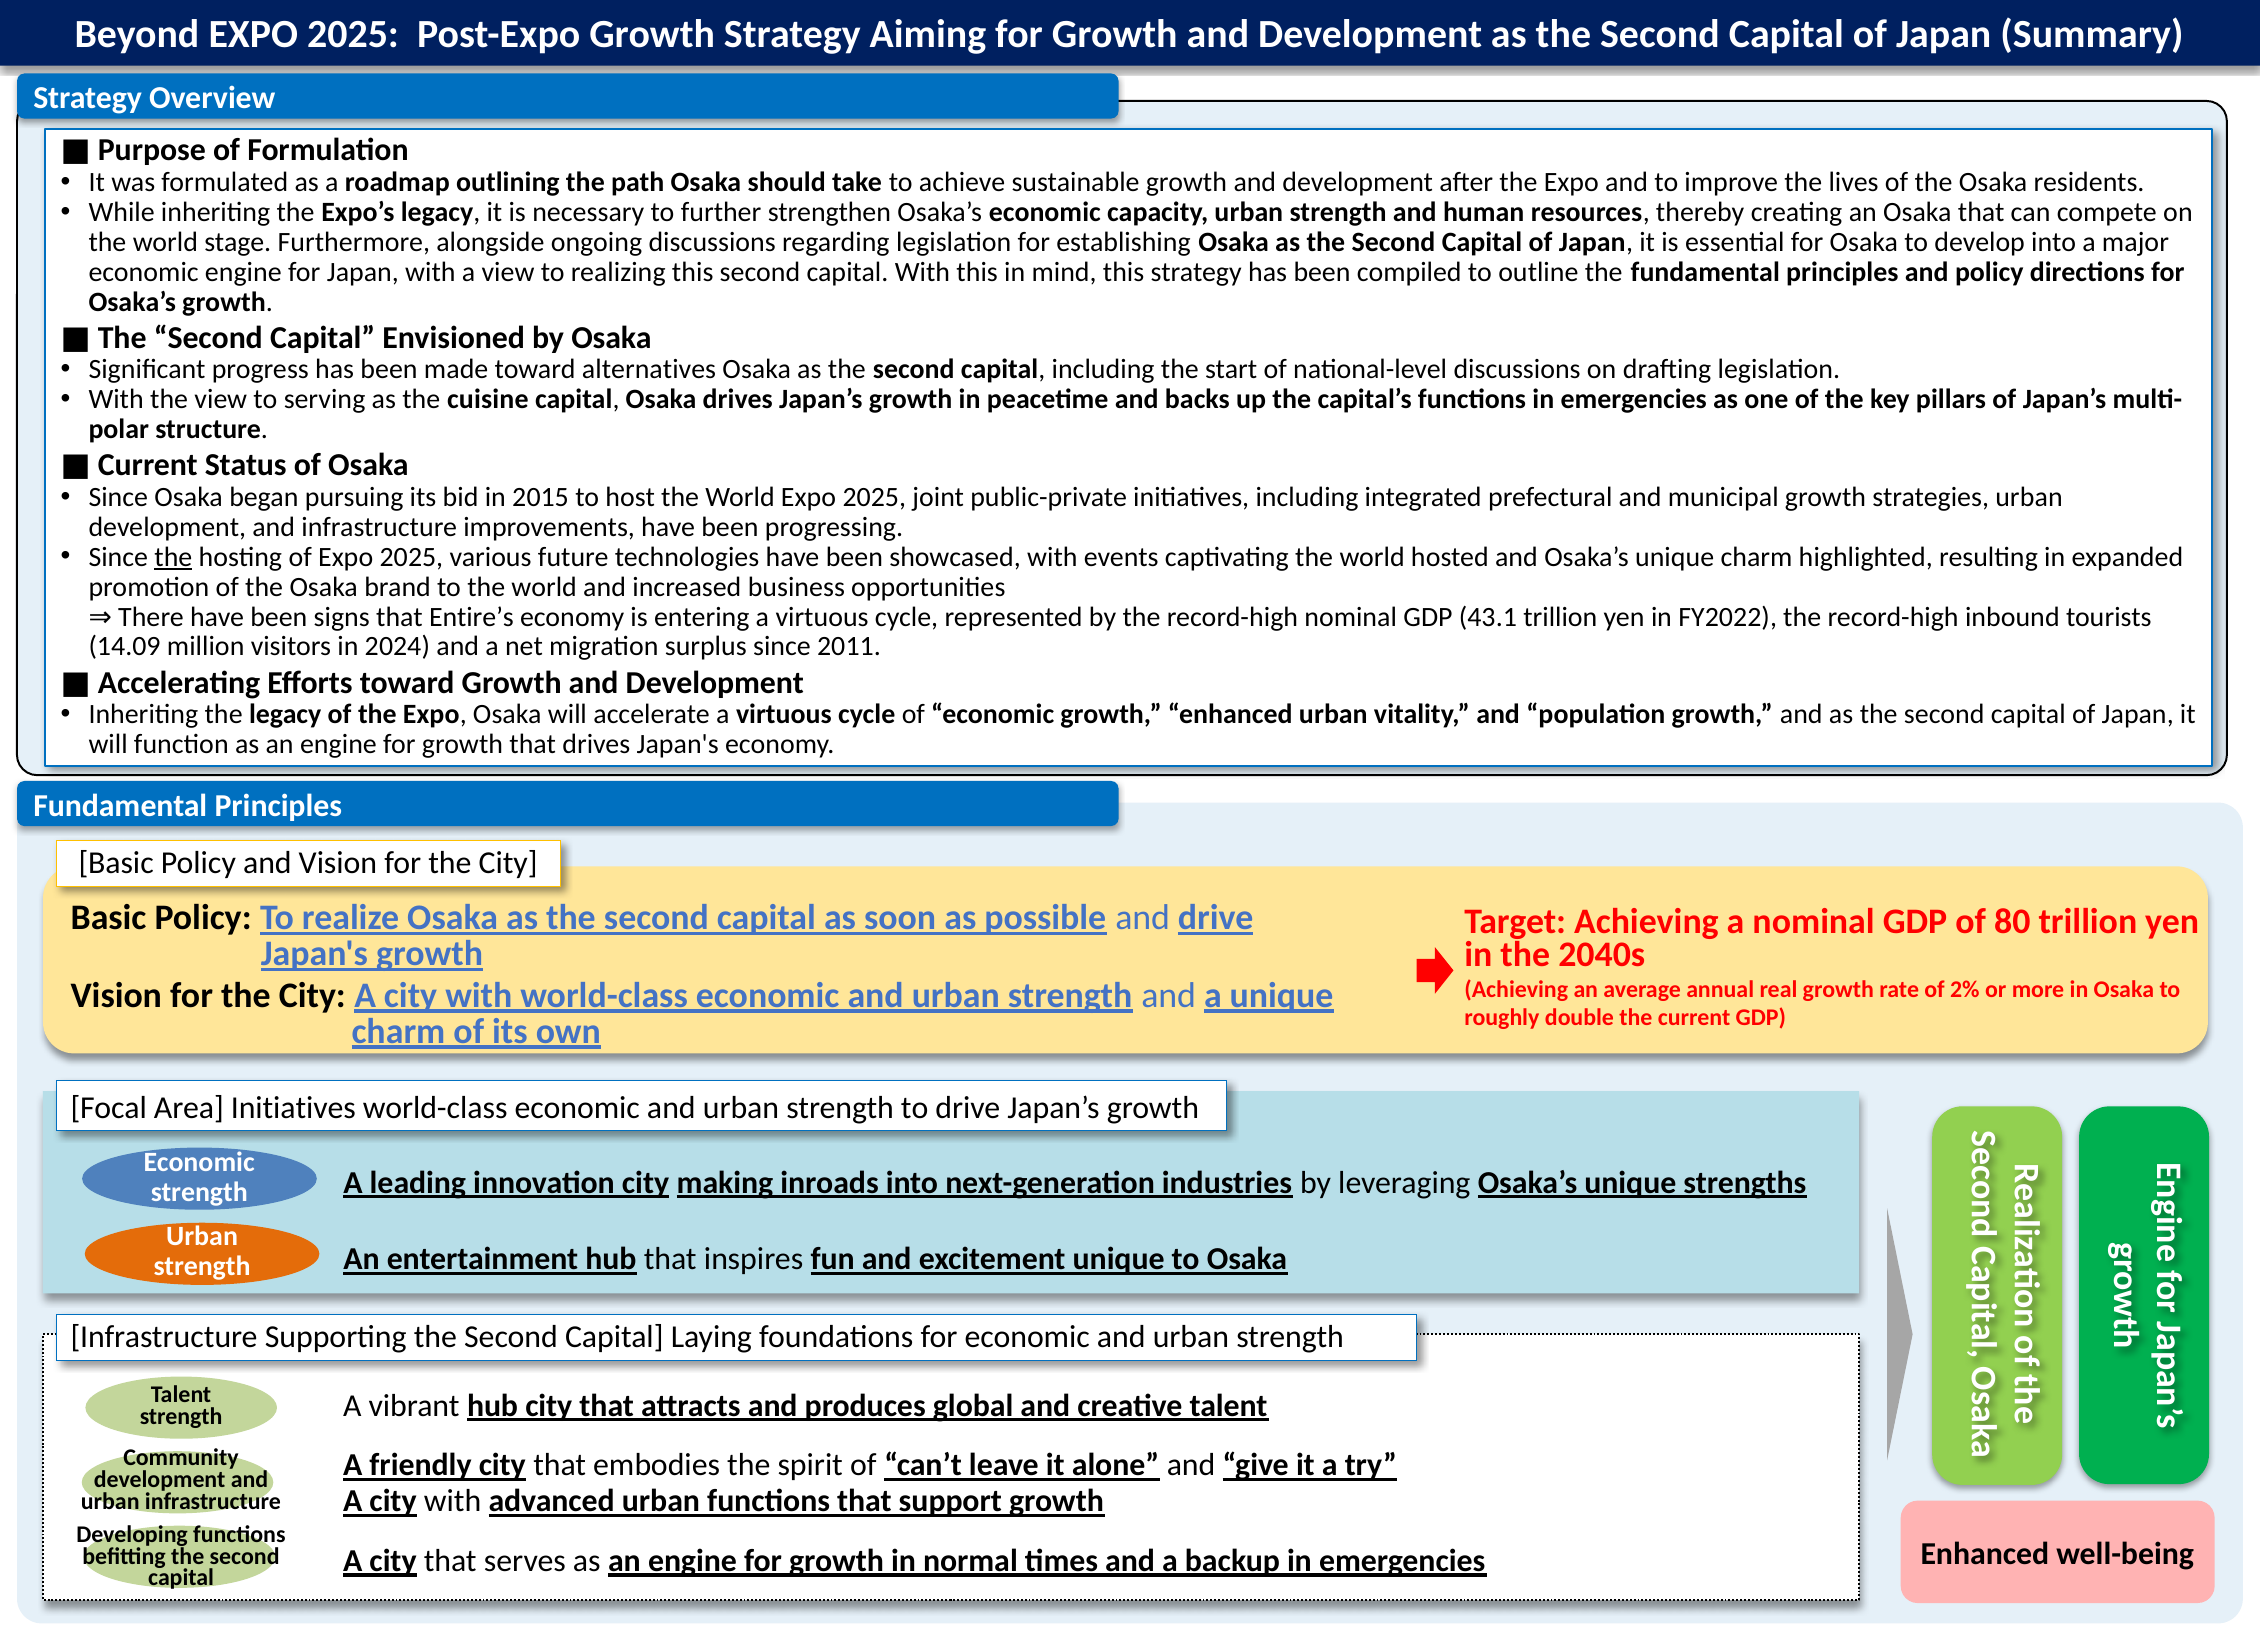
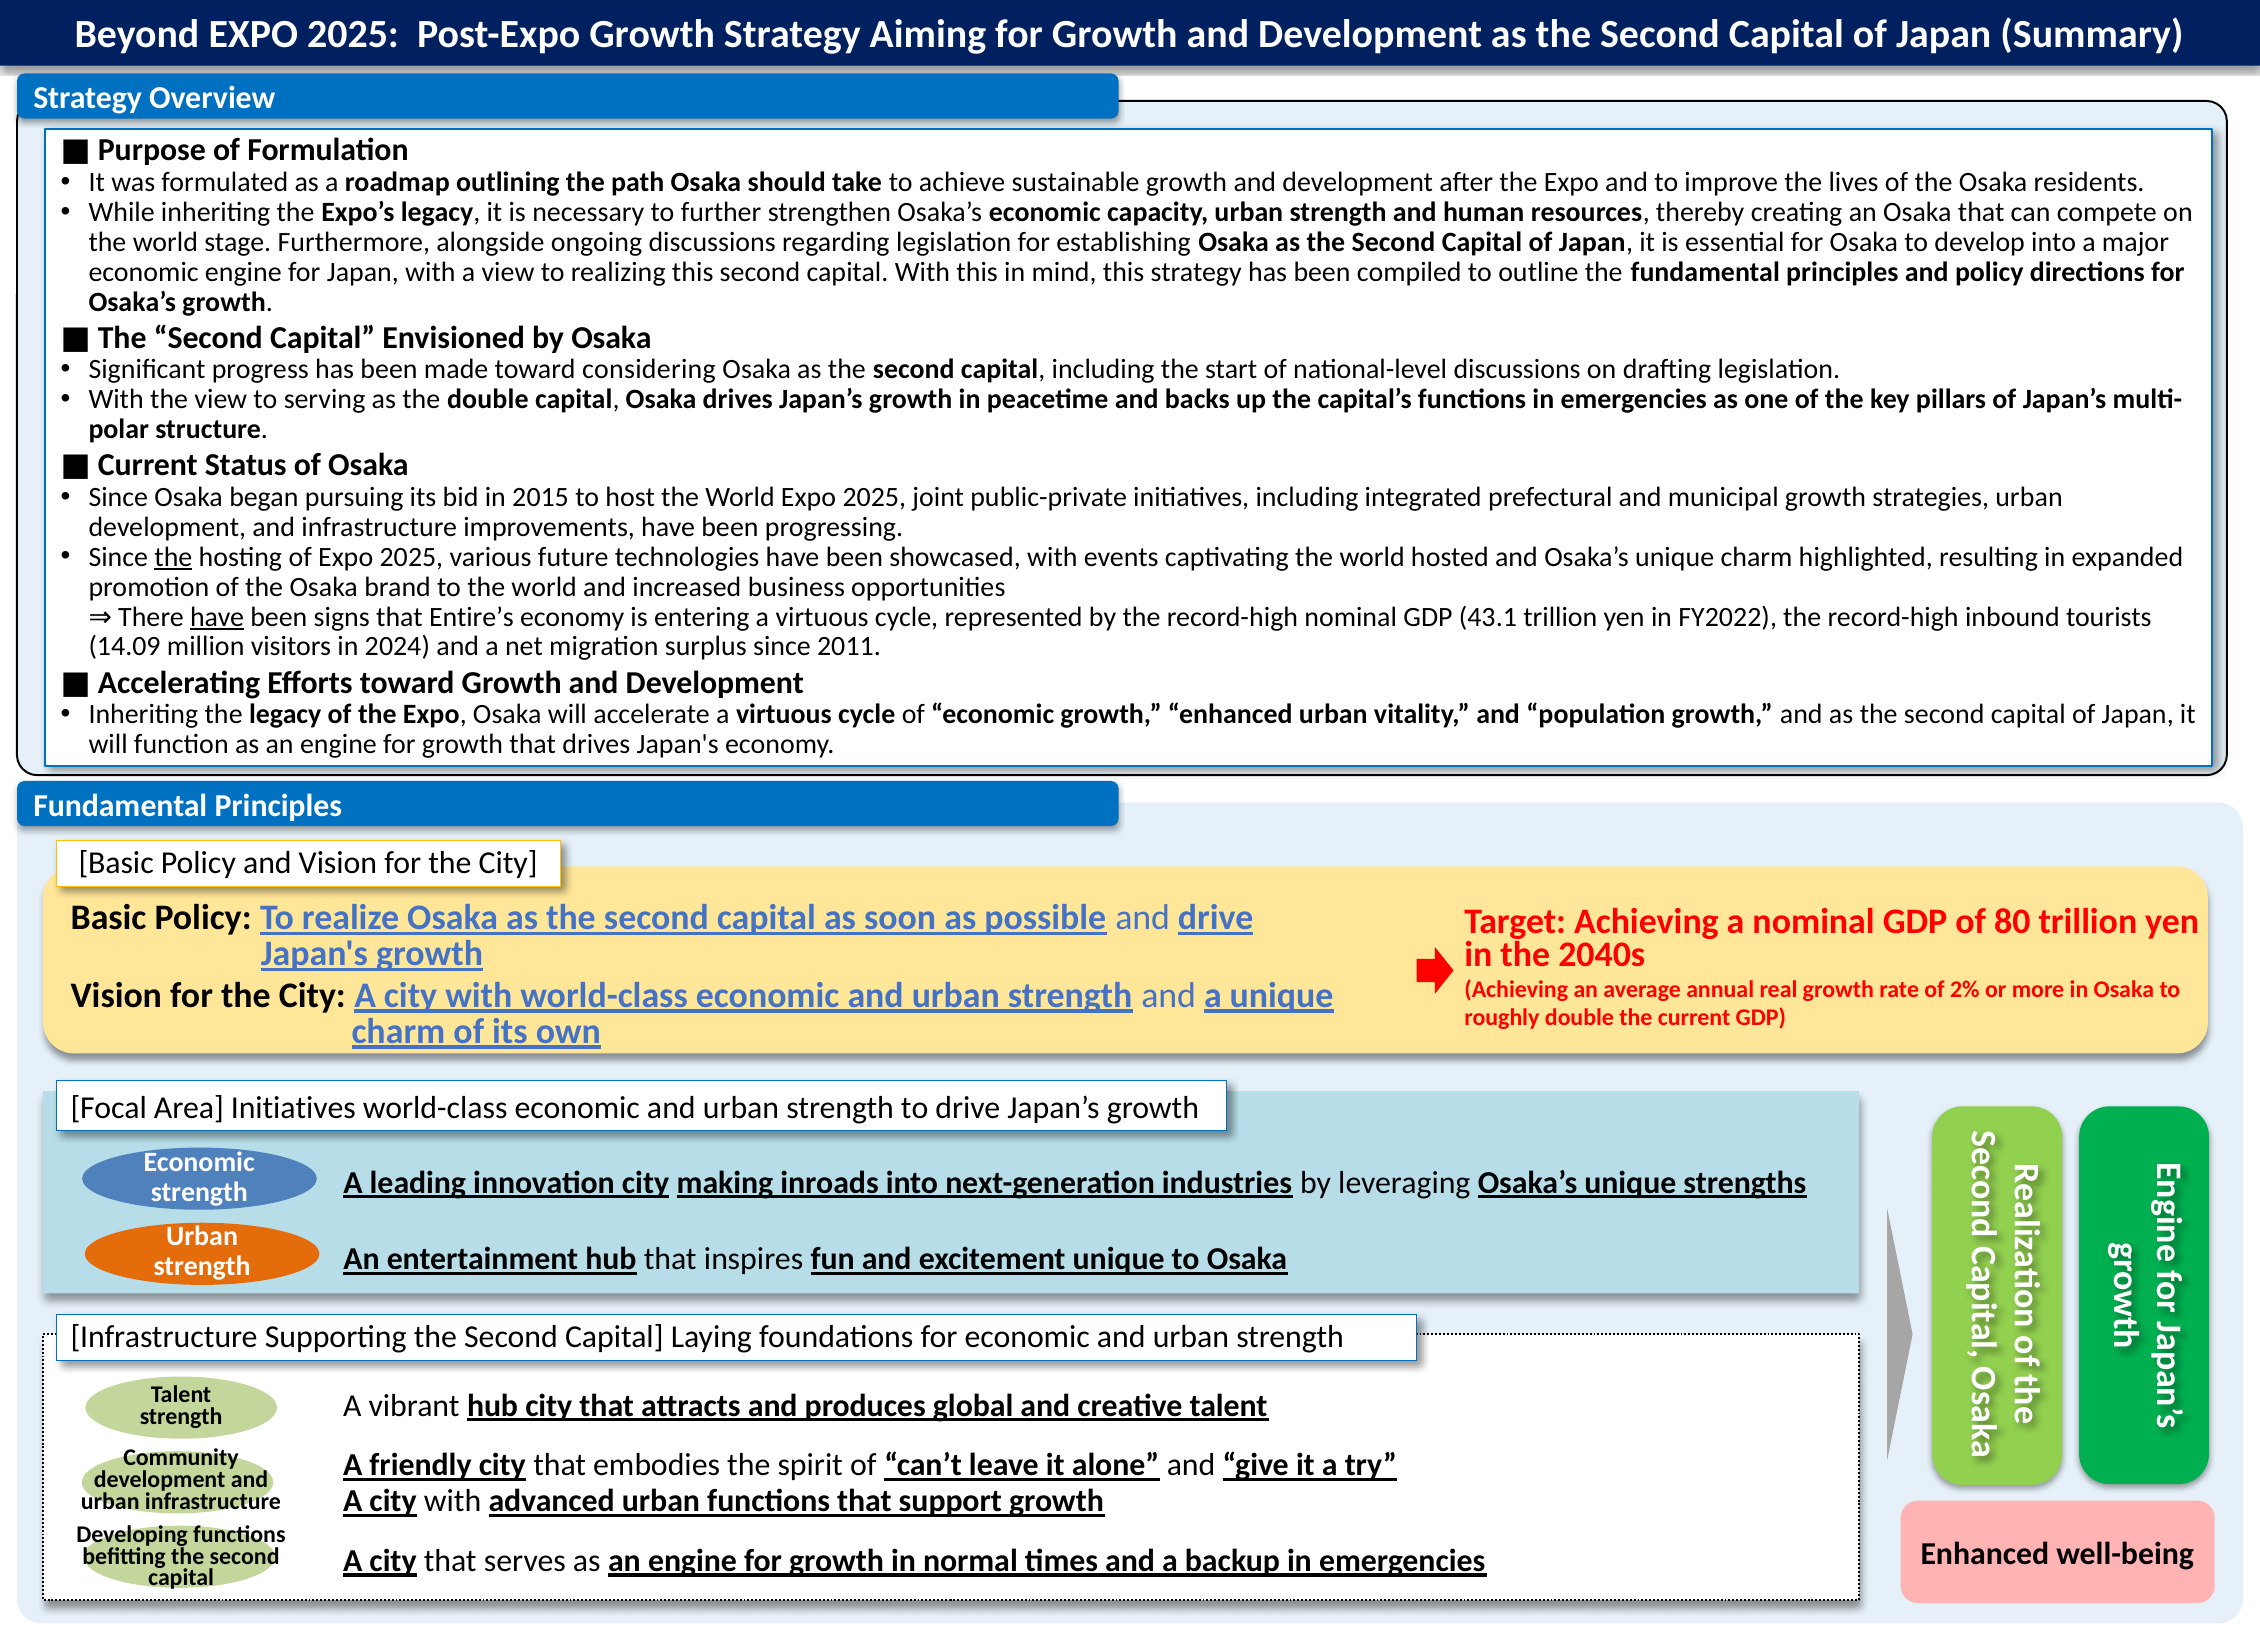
alternatives: alternatives -> considering (649, 370)
the cuisine: cuisine -> double (488, 400)
have underline: none -> present (217, 617)
